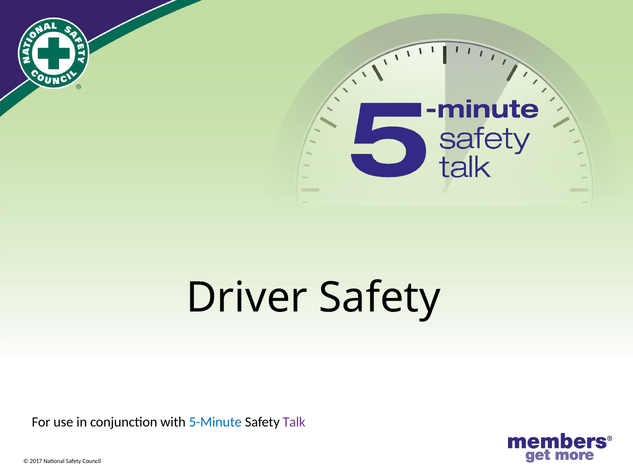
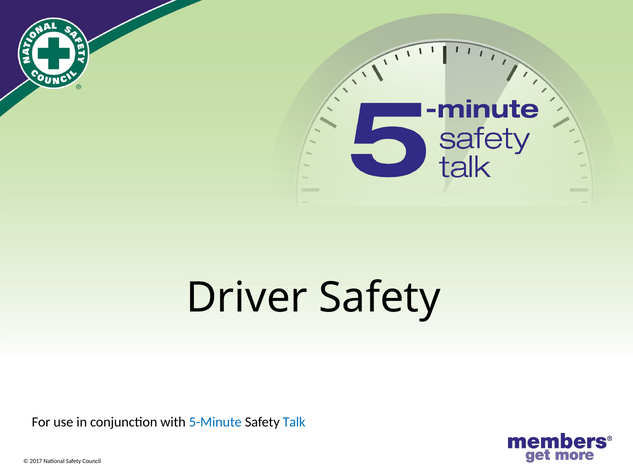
Talk colour: purple -> blue (294, 422)
